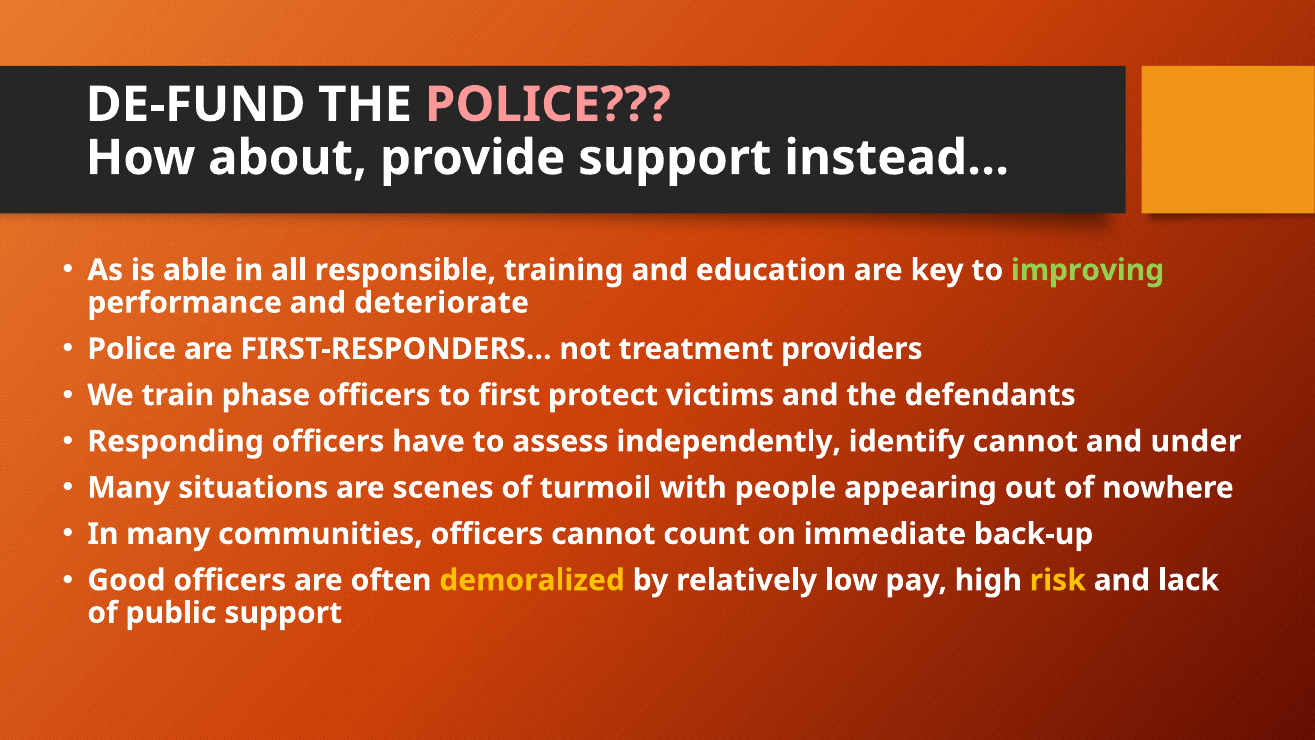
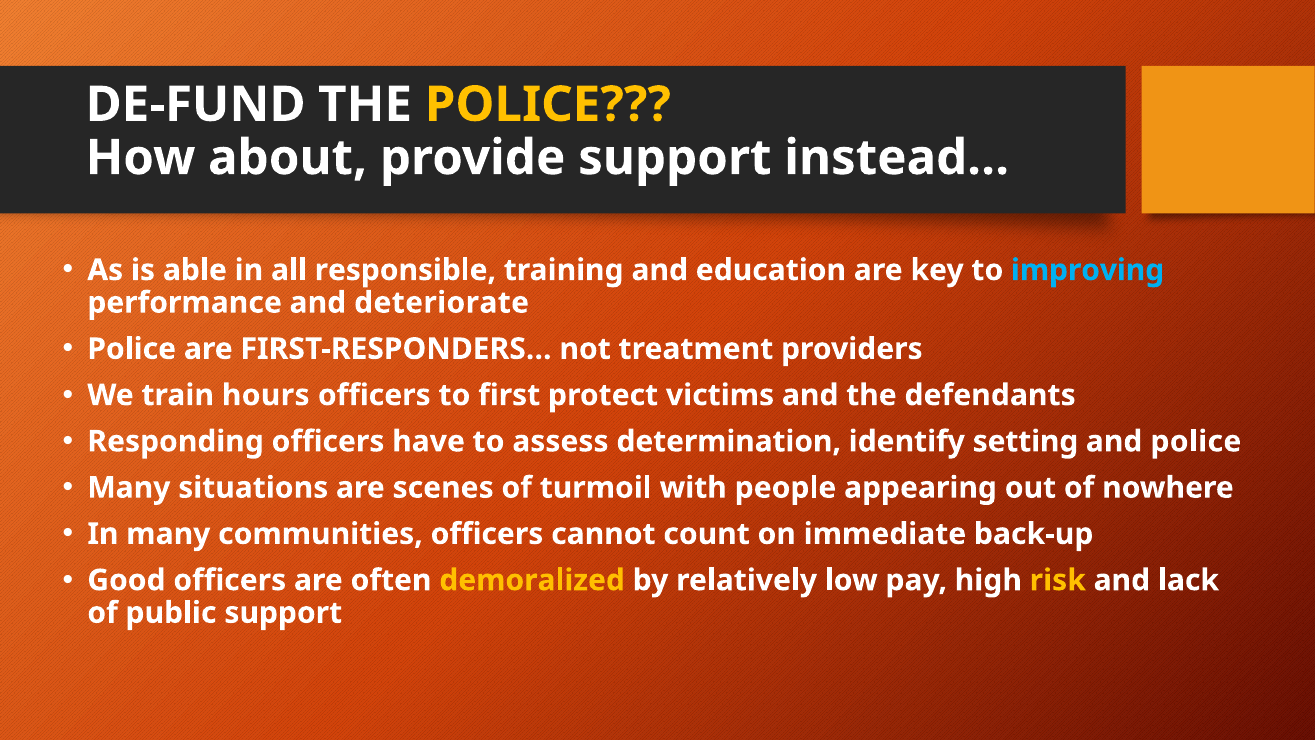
POLICE colour: pink -> yellow (548, 105)
improving colour: light green -> light blue (1088, 270)
phase: phase -> hours (266, 395)
independently: independently -> determination (729, 441)
identify cannot: cannot -> setting (1026, 441)
and under: under -> police (1196, 441)
